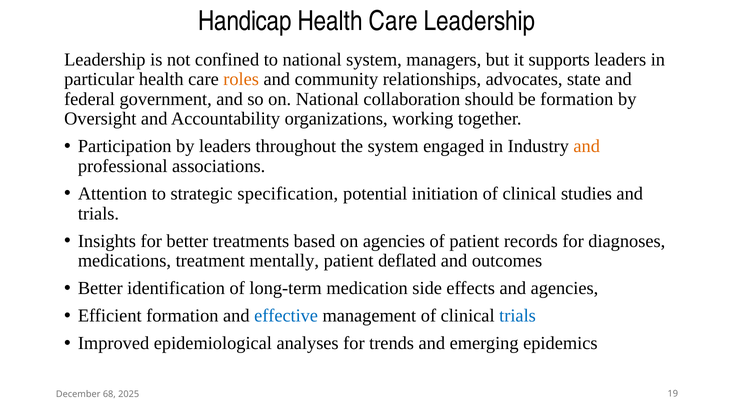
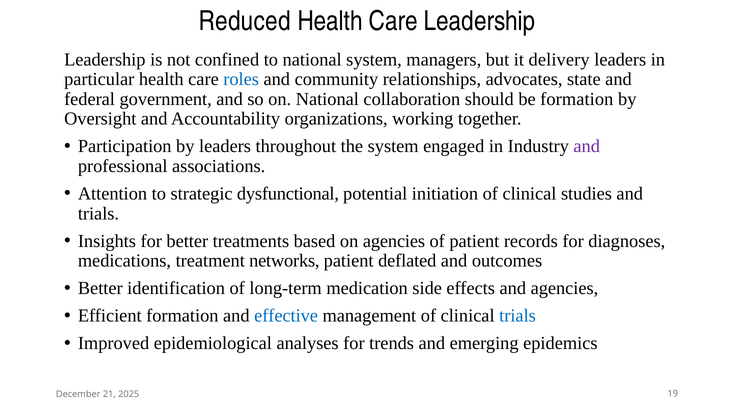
Handicap: Handicap -> Reduced (245, 21)
supports: supports -> delivery (559, 59)
roles colour: orange -> blue (241, 79)
and colour: orange -> purple (587, 146)
specification: specification -> dysfunctional (288, 194)
mentally: mentally -> networks (284, 261)
68: 68 -> 21 (109, 394)
